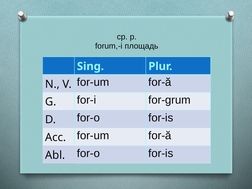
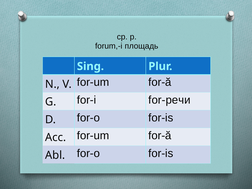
for-grum: for-grum -> for-речи (169, 100)
